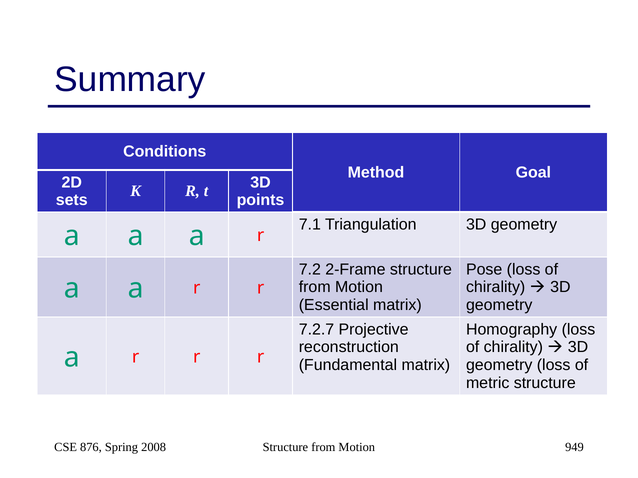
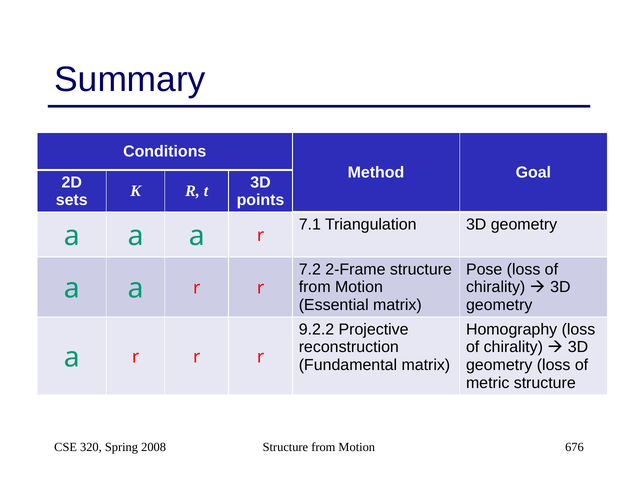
7.2.7: 7.2.7 -> 9.2.2 (316, 330)
876: 876 -> 320 (91, 447)
949: 949 -> 676 (574, 447)
